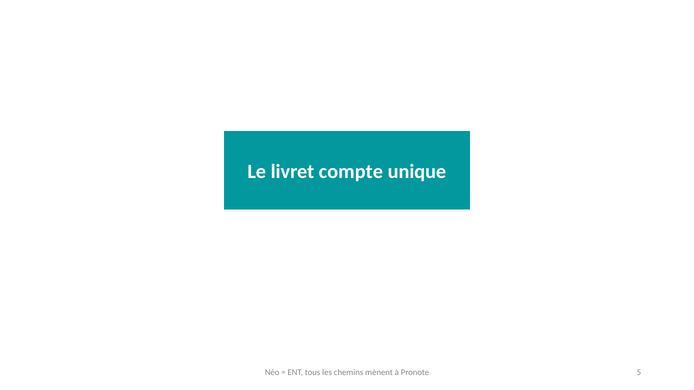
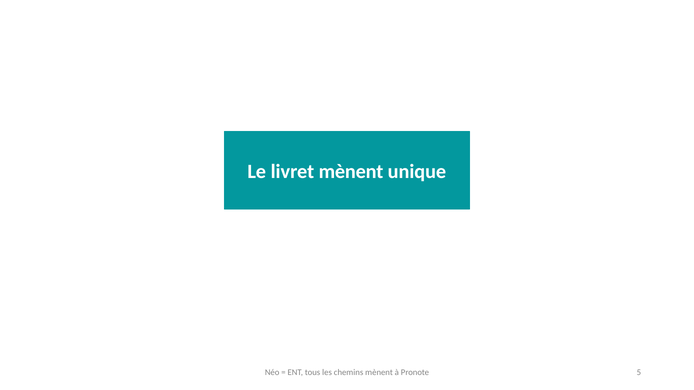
livret compte: compte -> mènent (351, 172)
